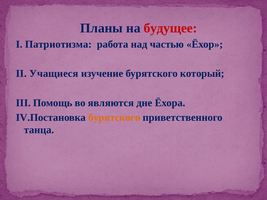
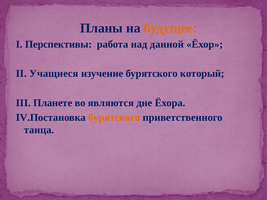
будущее colour: red -> orange (170, 28)
Патриотизма: Патриотизма -> Перспективы (59, 44)
частью: частью -> данной (167, 44)
Помощь: Помощь -> Планете (53, 103)
